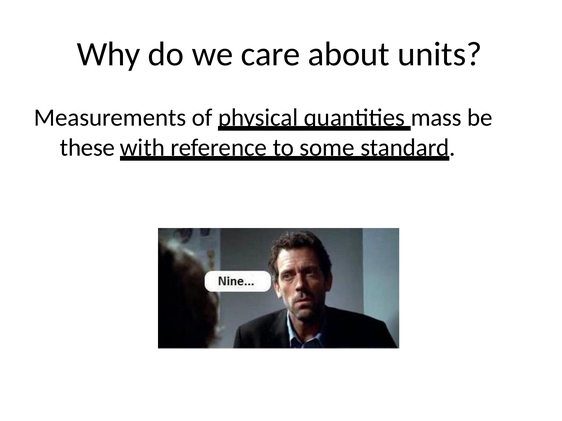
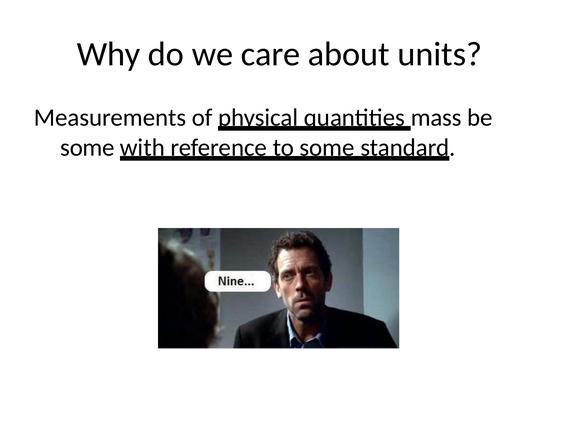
these: these -> some (87, 148)
